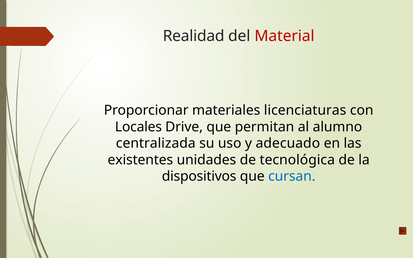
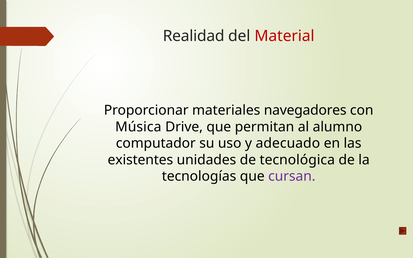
licenciaturas: licenciaturas -> navegadores (305, 110)
Locales: Locales -> Música (138, 127)
centralizada: centralizada -> computador (156, 143)
dispositivos: dispositivos -> tecnologías (199, 176)
cursan colour: blue -> purple (292, 176)
